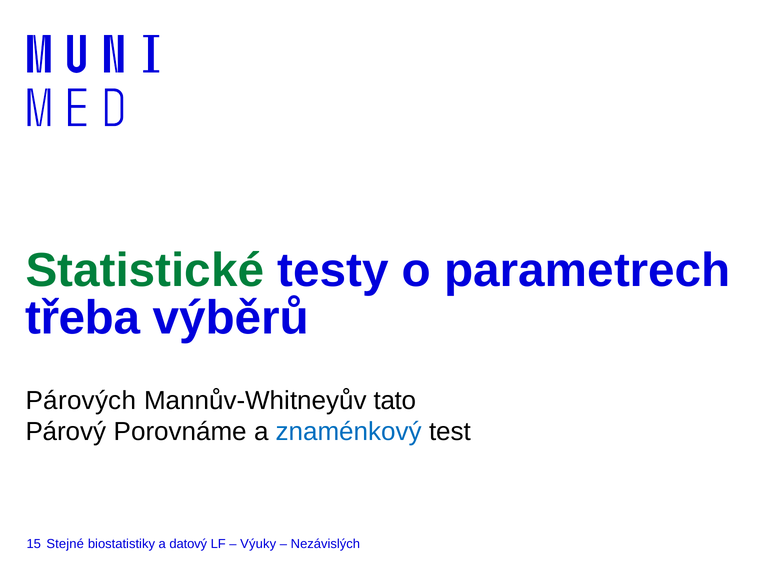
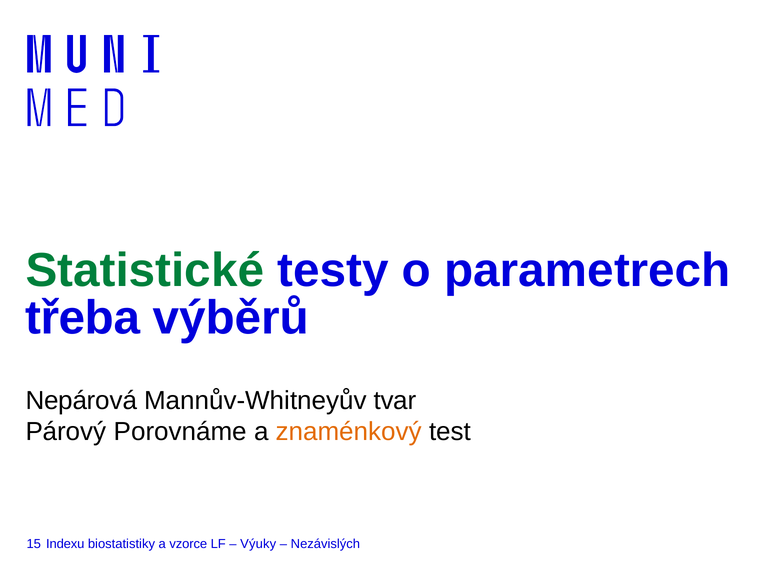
Párových: Párových -> Nepárová (81, 400)
tato: tato -> tvar (395, 400)
znaménkový colour: blue -> orange (349, 431)
Stejné: Stejné -> Indexu (65, 543)
datový: datový -> vzorce (188, 543)
